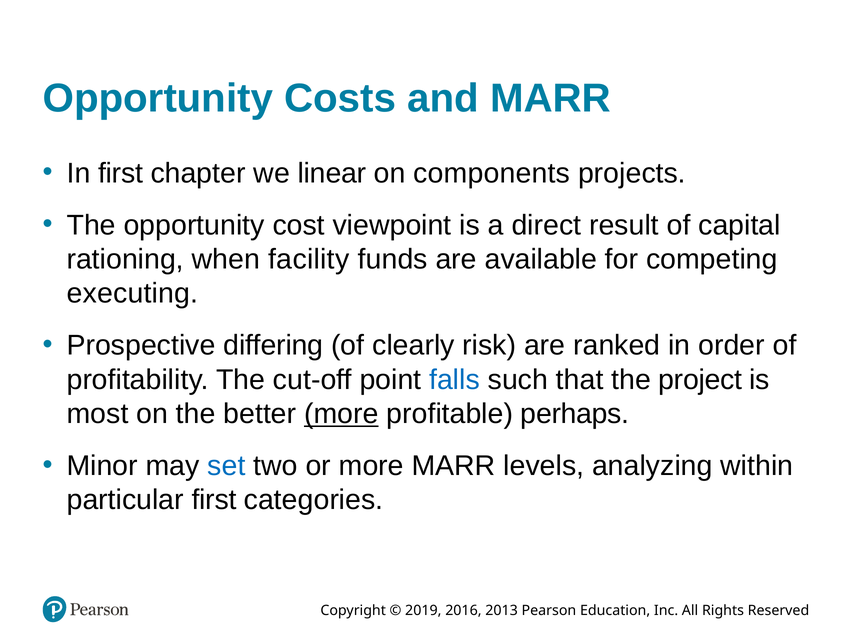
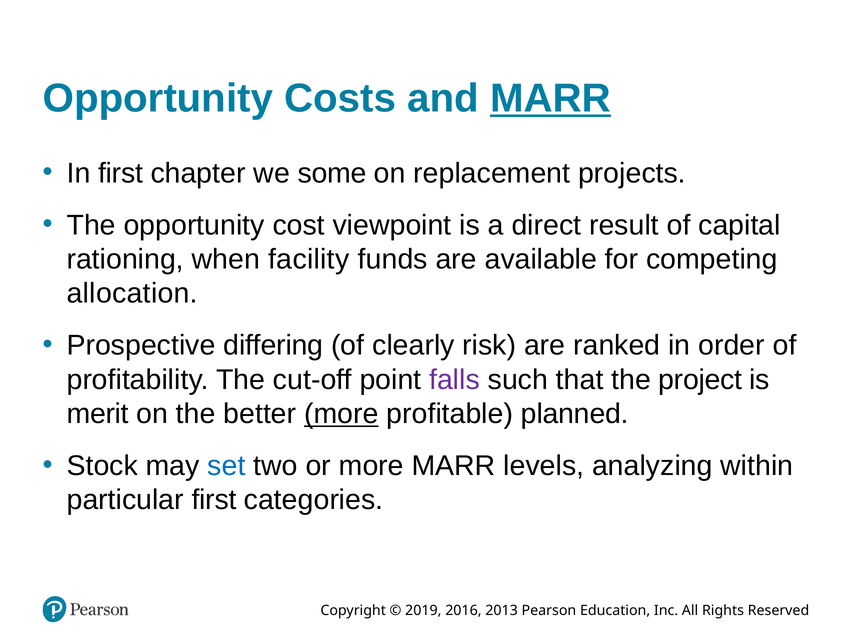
MARR underline: none -> present (551, 98)
linear: linear -> some (332, 173)
components: components -> replacement (492, 173)
executing: executing -> allocation (132, 294)
falls colour: blue -> purple (455, 380)
most: most -> merit (98, 414)
perhaps: perhaps -> planned (575, 414)
Minor: Minor -> Stock (102, 466)
